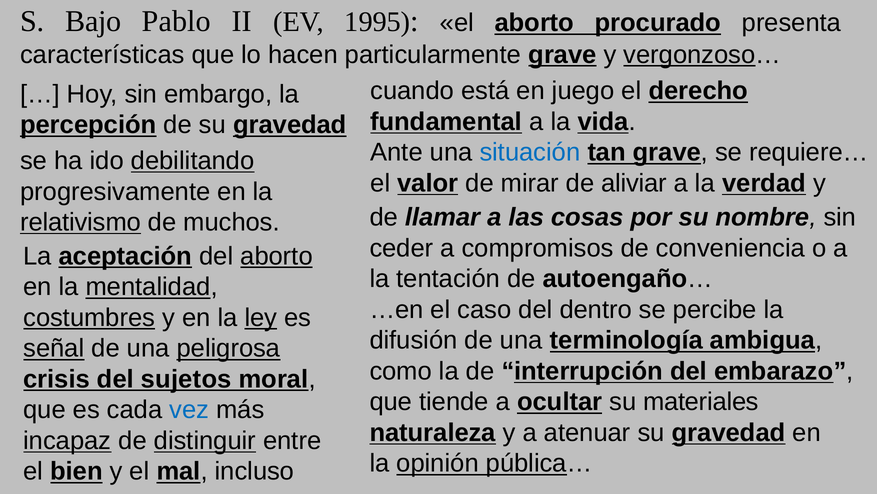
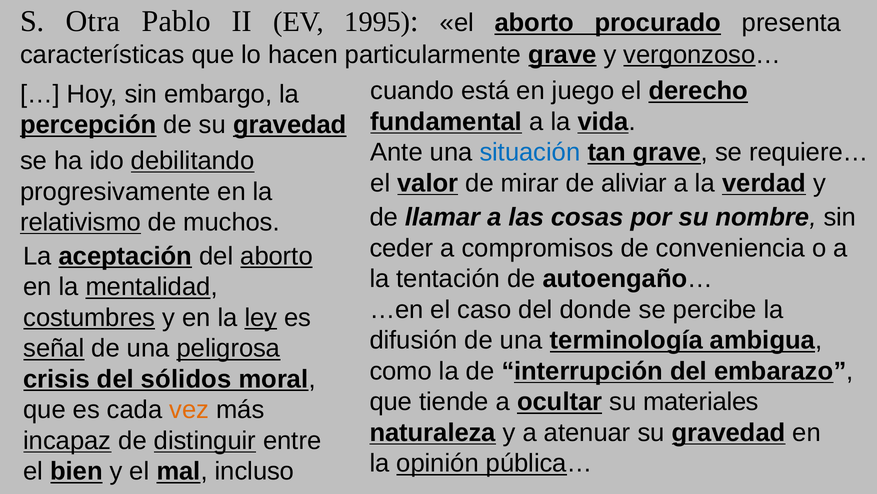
Bajo: Bajo -> Otra (93, 21)
dentro: dentro -> donde (596, 309)
sujetos: sujetos -> sólidos (186, 379)
vez colour: blue -> orange (189, 409)
